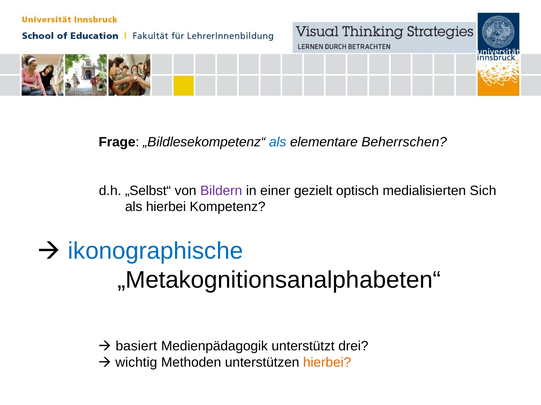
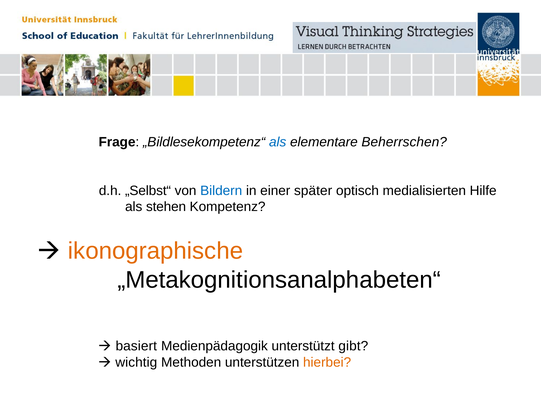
Bildern colour: purple -> blue (221, 191)
gezielt: gezielt -> später (313, 191)
Sich: Sich -> Hilfe (483, 191)
als hierbei: hierbei -> stehen (166, 207)
ikonographische colour: blue -> orange (156, 251)
drei: drei -> gibt (353, 347)
